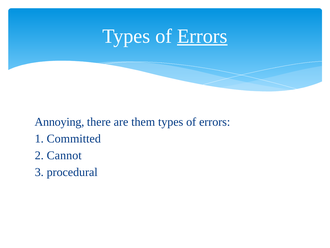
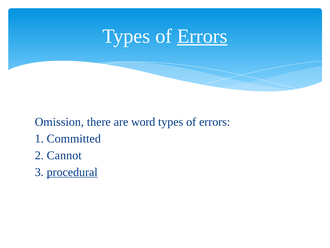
Annoying: Annoying -> Omission (59, 122)
them: them -> word (143, 122)
procedural underline: none -> present (72, 172)
